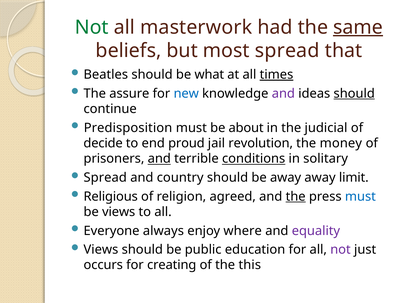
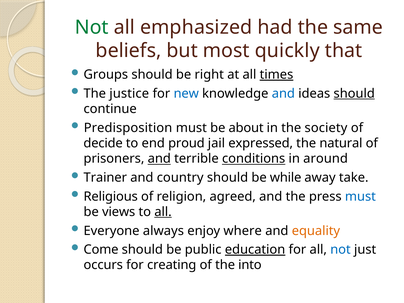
masterwork: masterwork -> emphasized (196, 27)
same underline: present -> none (358, 27)
most spread: spread -> quickly (287, 51)
Beatles: Beatles -> Groups (106, 75)
what: what -> right (209, 75)
assure: assure -> justice (129, 93)
and colour: purple -> blue (283, 93)
judicial: judicial -> society (326, 128)
revolution: revolution -> expressed (261, 143)
money: money -> natural (341, 143)
solitary: solitary -> around (326, 159)
Spread: Spread -> Trainer (105, 178)
be away: away -> while (286, 178)
limit: limit -> take (354, 178)
the underline: present -> none (296, 196)
all underline: none -> present (163, 212)
equality colour: purple -> orange (316, 231)
Views: Views -> Come (101, 250)
education underline: none -> present (255, 250)
not colour: purple -> blue (340, 250)
this: this -> into (250, 265)
